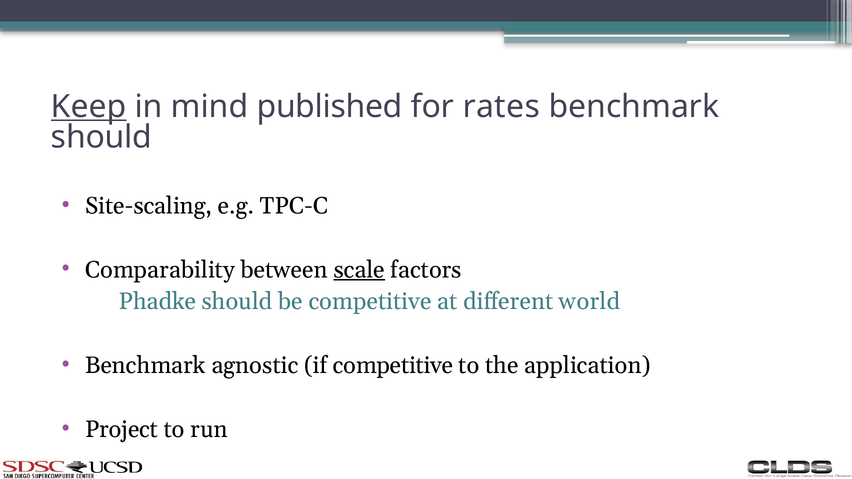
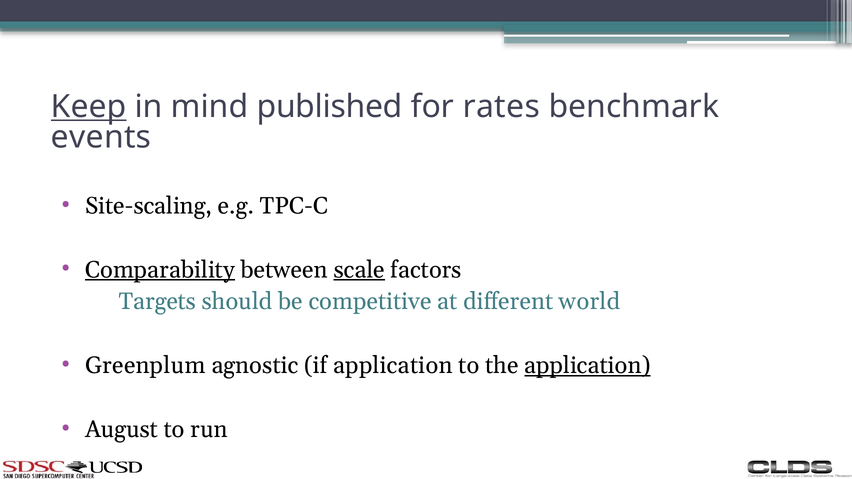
should: should -> events (101, 137)
Comparability underline: none -> present (160, 270)
Phadke: Phadke -> Targets (157, 302)
Benchmark: Benchmark -> Greenplum (145, 366)
if competitive: competitive -> application (393, 366)
application underline: none -> present (587, 366)
Project: Project -> August (122, 430)
